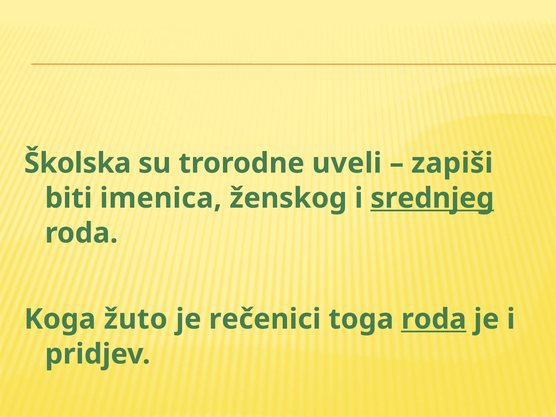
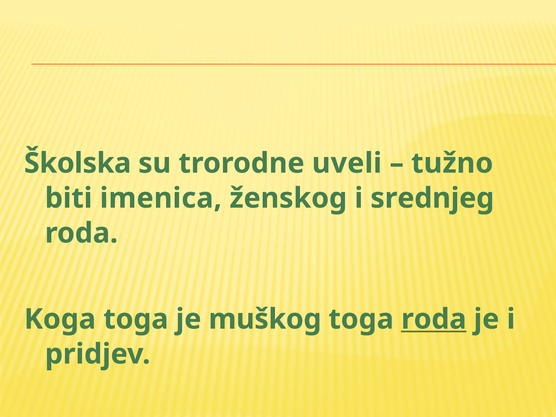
zapiši: zapiši -> tužno (452, 163)
srednjeg underline: present -> none (432, 198)
Koga žuto: žuto -> toga (136, 319)
rečenici: rečenici -> muškog (265, 319)
